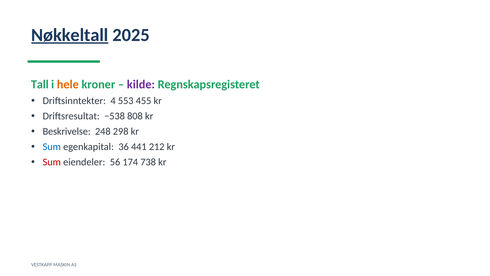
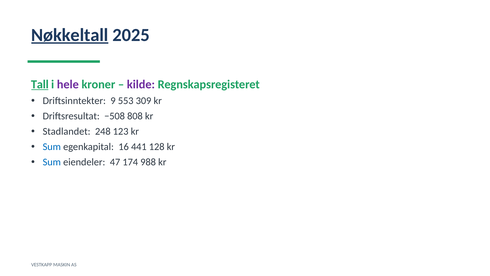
Tall underline: none -> present (40, 84)
hele colour: orange -> purple (68, 84)
4: 4 -> 9 (113, 101)
455: 455 -> 309 (144, 101)
−538: −538 -> −508 (115, 116)
Beskrivelse: Beskrivelse -> Stadlandet (67, 131)
298: 298 -> 123 (121, 131)
36: 36 -> 16 (124, 147)
212: 212 -> 128 (157, 147)
Sum colour: red -> blue (52, 162)
56: 56 -> 47 (115, 162)
738: 738 -> 988 (148, 162)
